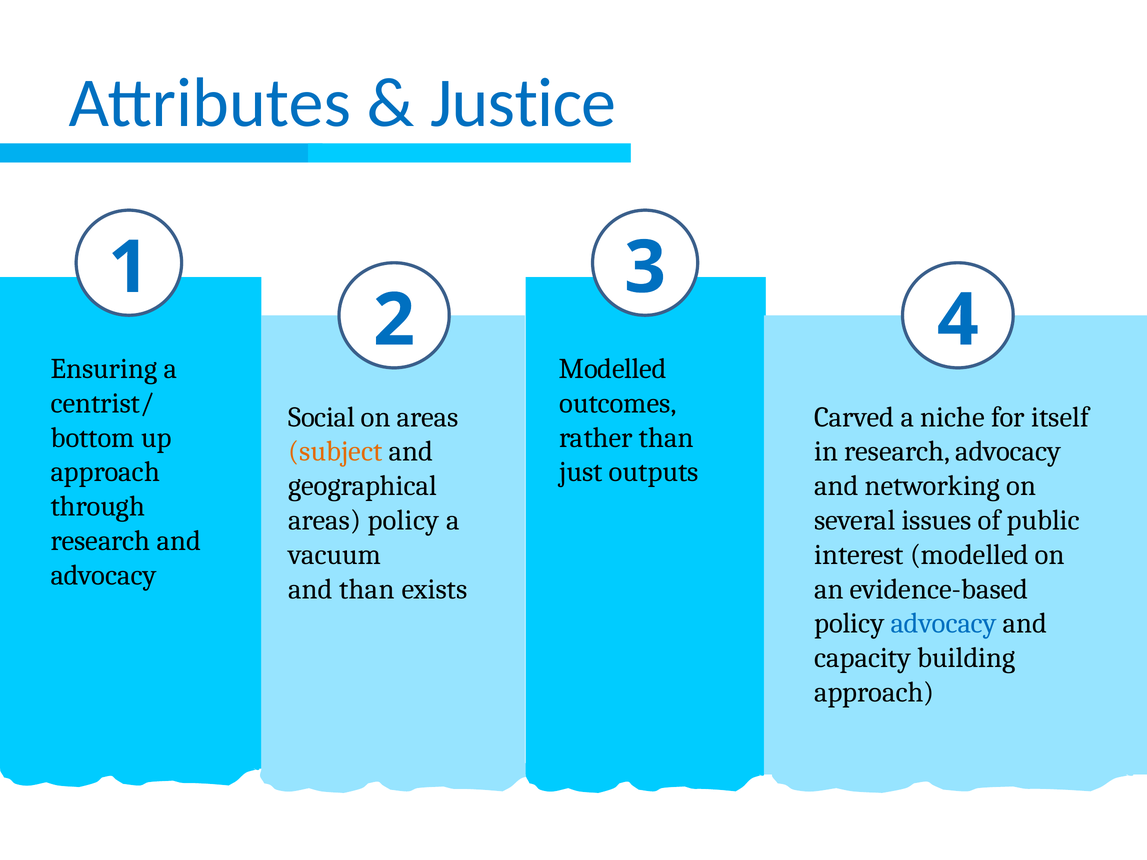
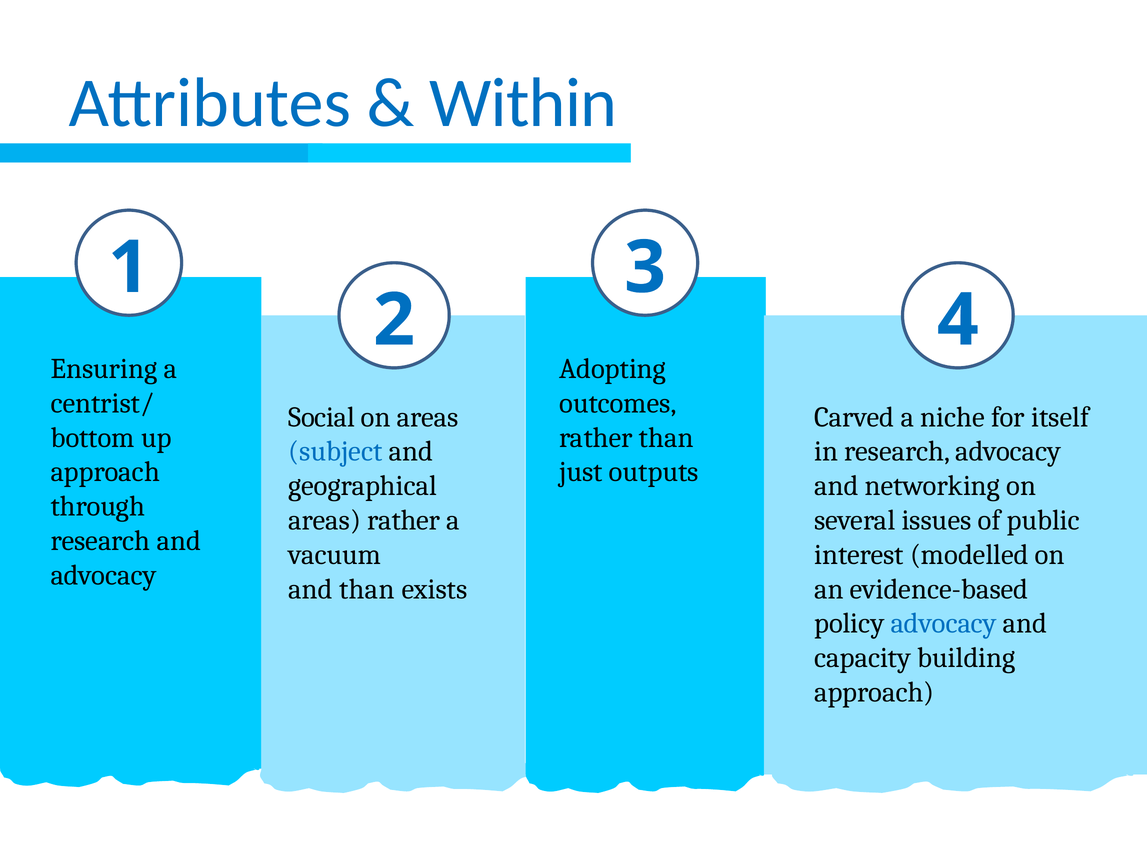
Justice: Justice -> Within (523, 103)
Modelled: Modelled -> Adopting (613, 369)
subject colour: orange -> blue (335, 452)
areas policy: policy -> rather (404, 520)
